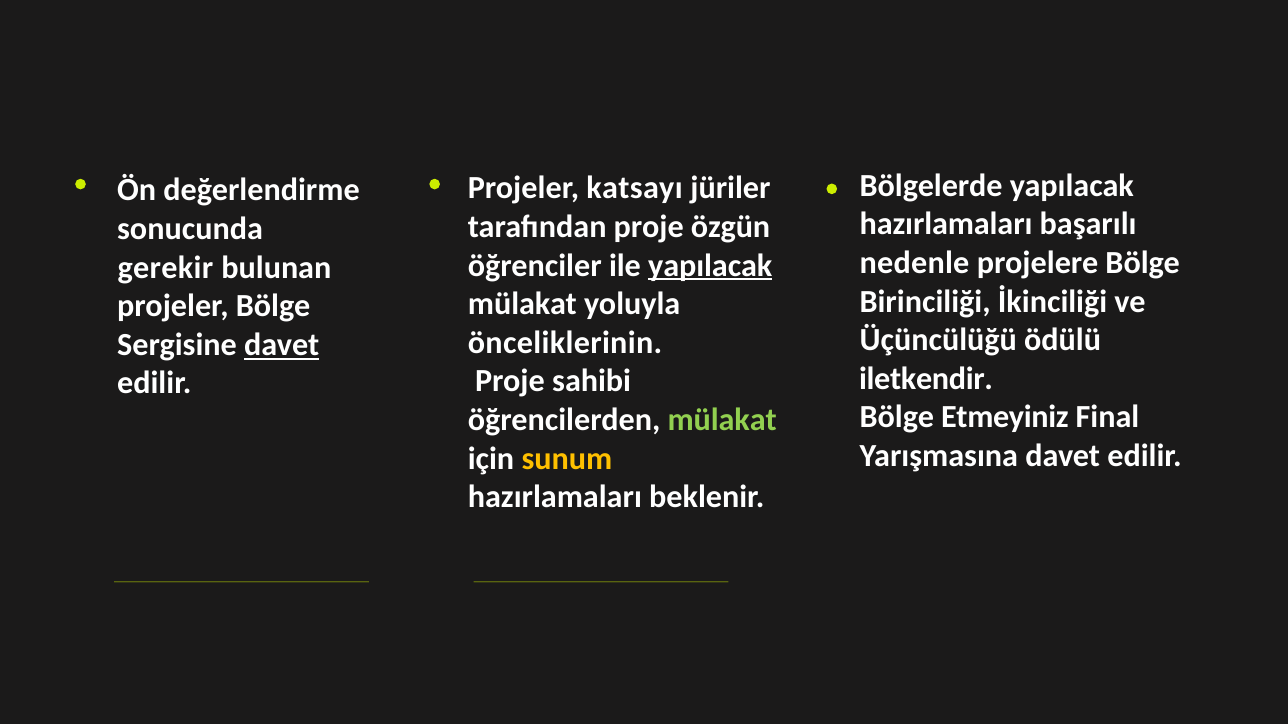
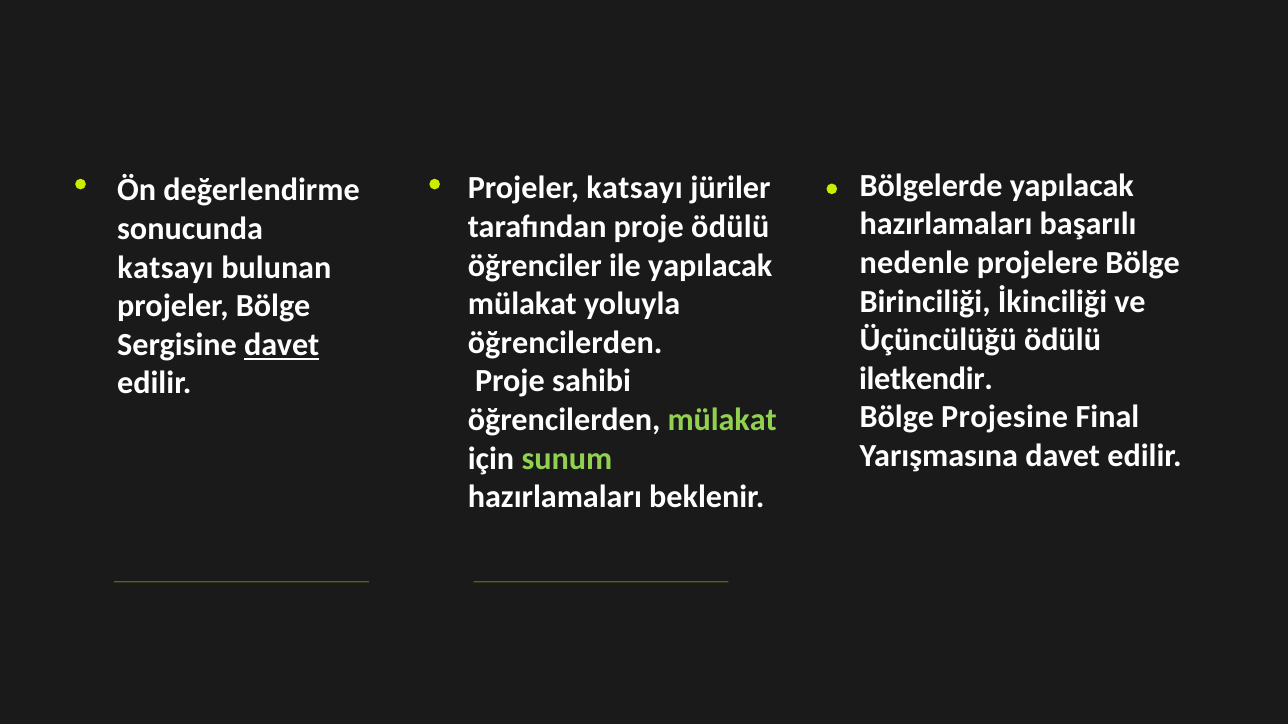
proje özgün: özgün -> ödülü (730, 227)
yapılacak underline: present -> none (710, 266)
gerekir: gerekir -> katsayı (165, 268)
önceliklerinin: önceliklerinin -> öğrencilerden (565, 343)
Etmeyiniz: Etmeyiniz -> Projesine (1005, 418)
sunum colour: yellow -> light green (567, 459)
